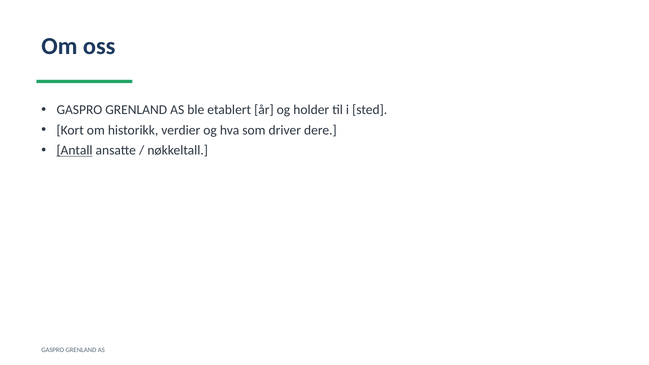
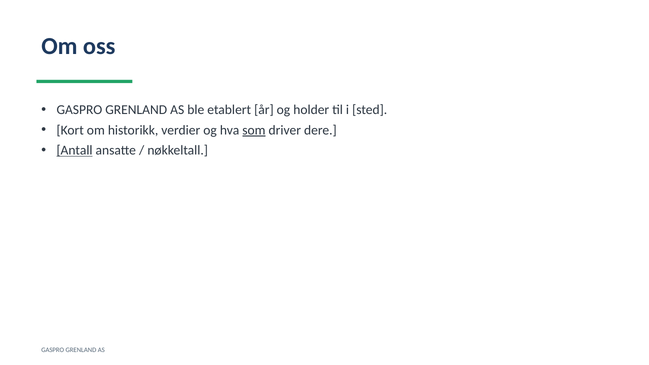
som underline: none -> present (254, 130)
